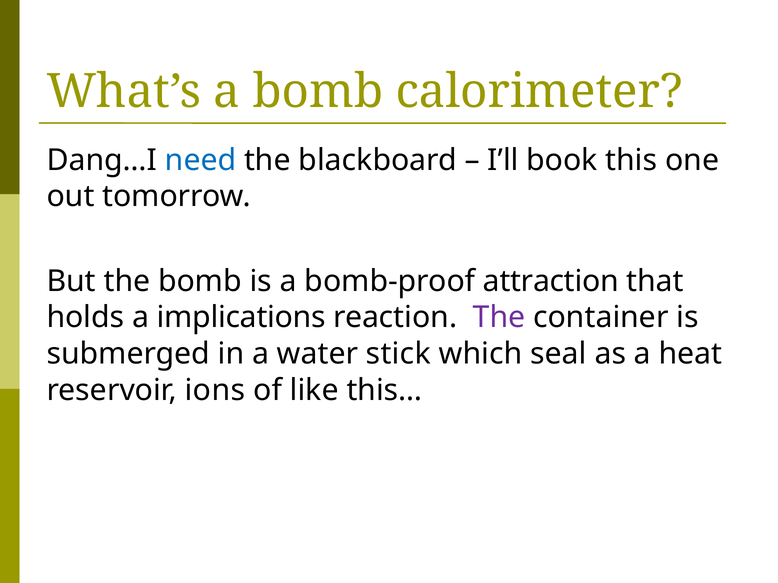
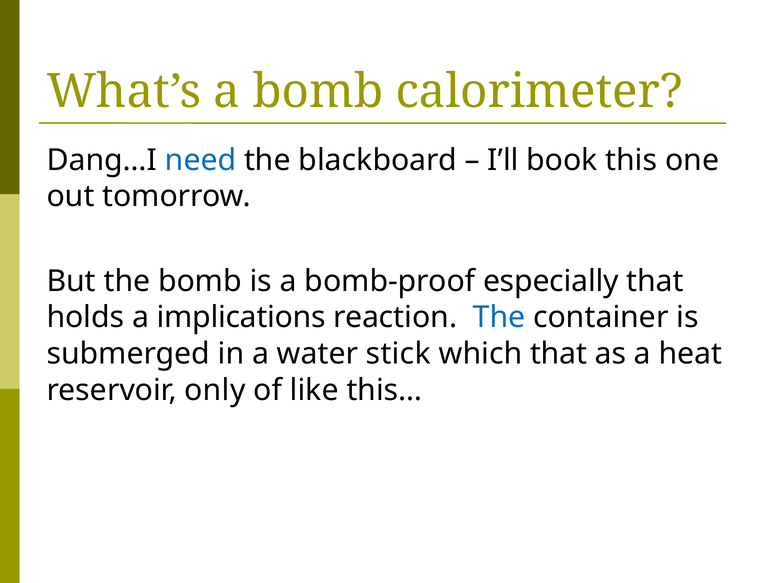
attraction: attraction -> especially (551, 281)
The colour: purple -> blue (499, 318)
which seal: seal -> that (559, 354)
ions: ions -> only (215, 390)
